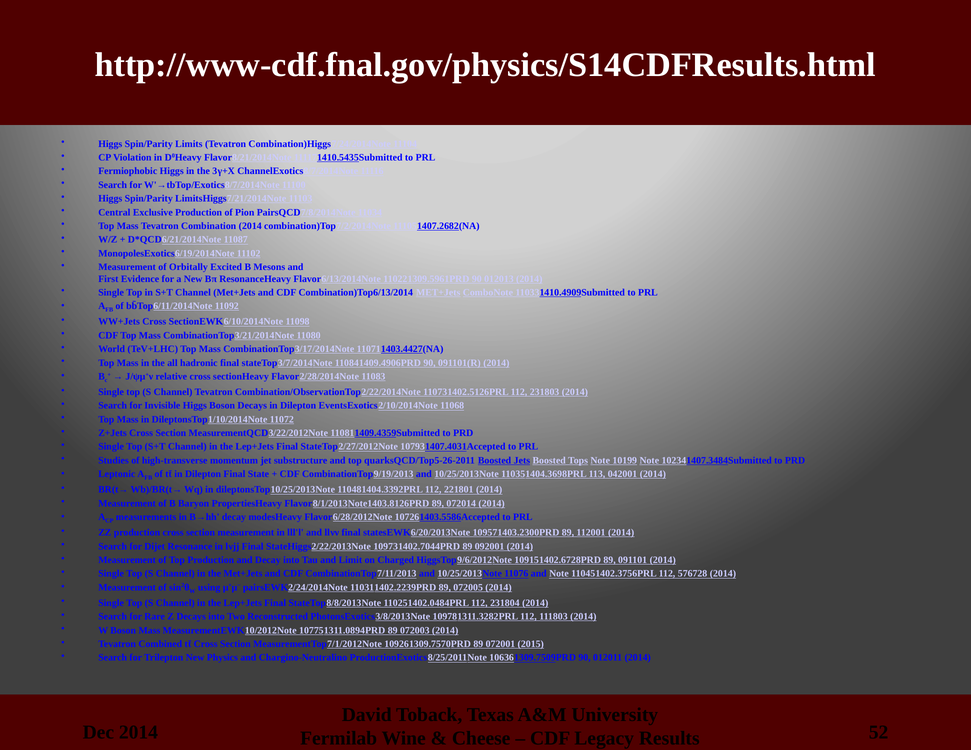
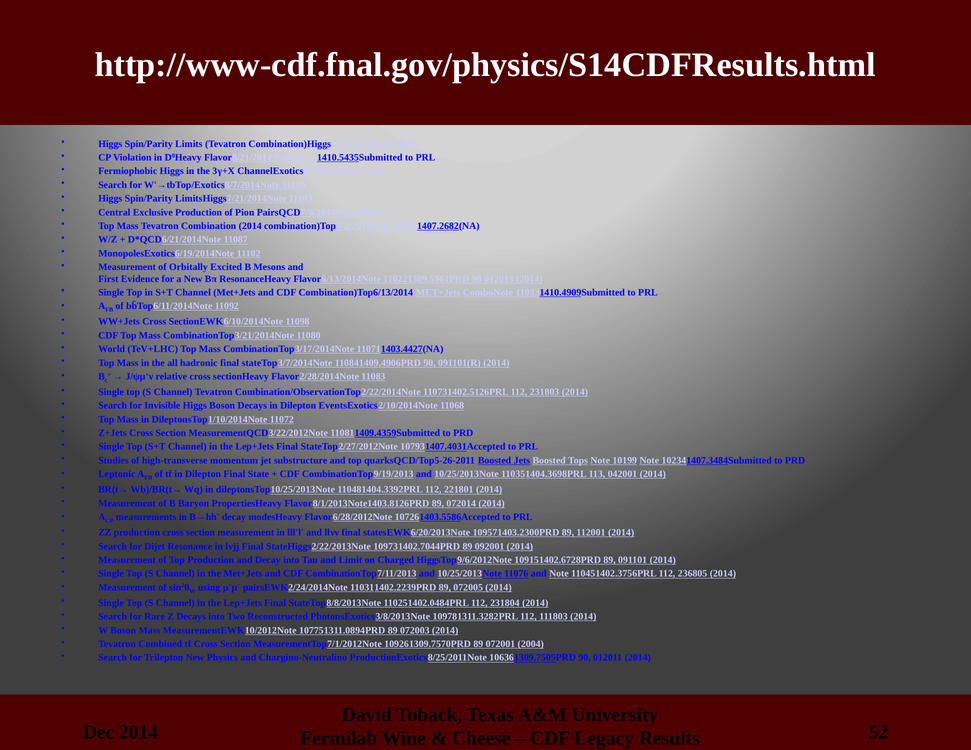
576728: 576728 -> 236805 (693, 574)
2015: 2015 -> 2004 (531, 644)
